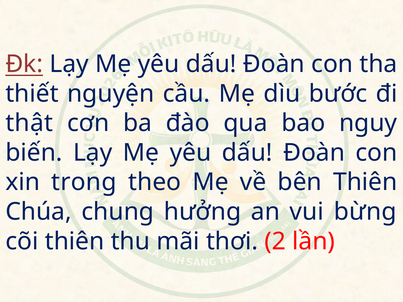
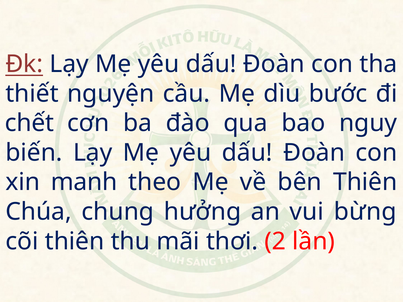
thật: thật -> chết (29, 123)
trong: trong -> manh (84, 183)
